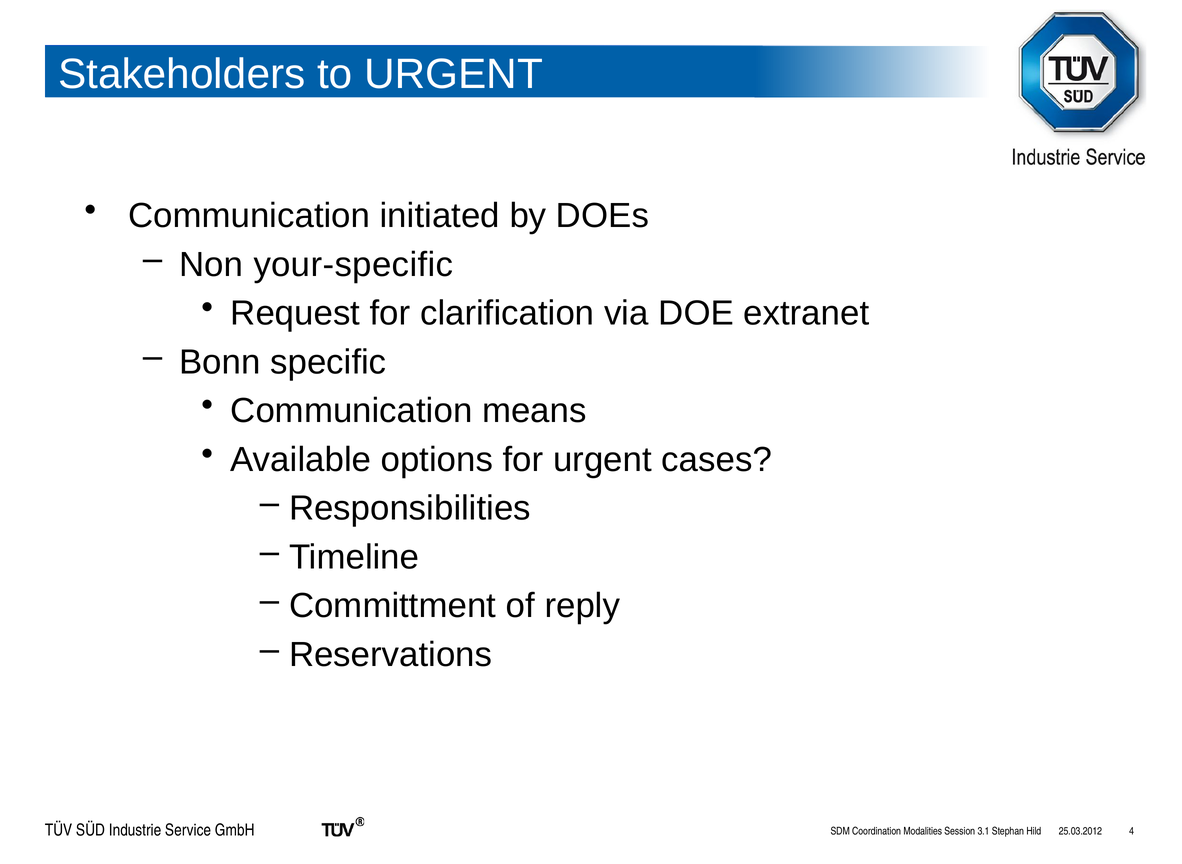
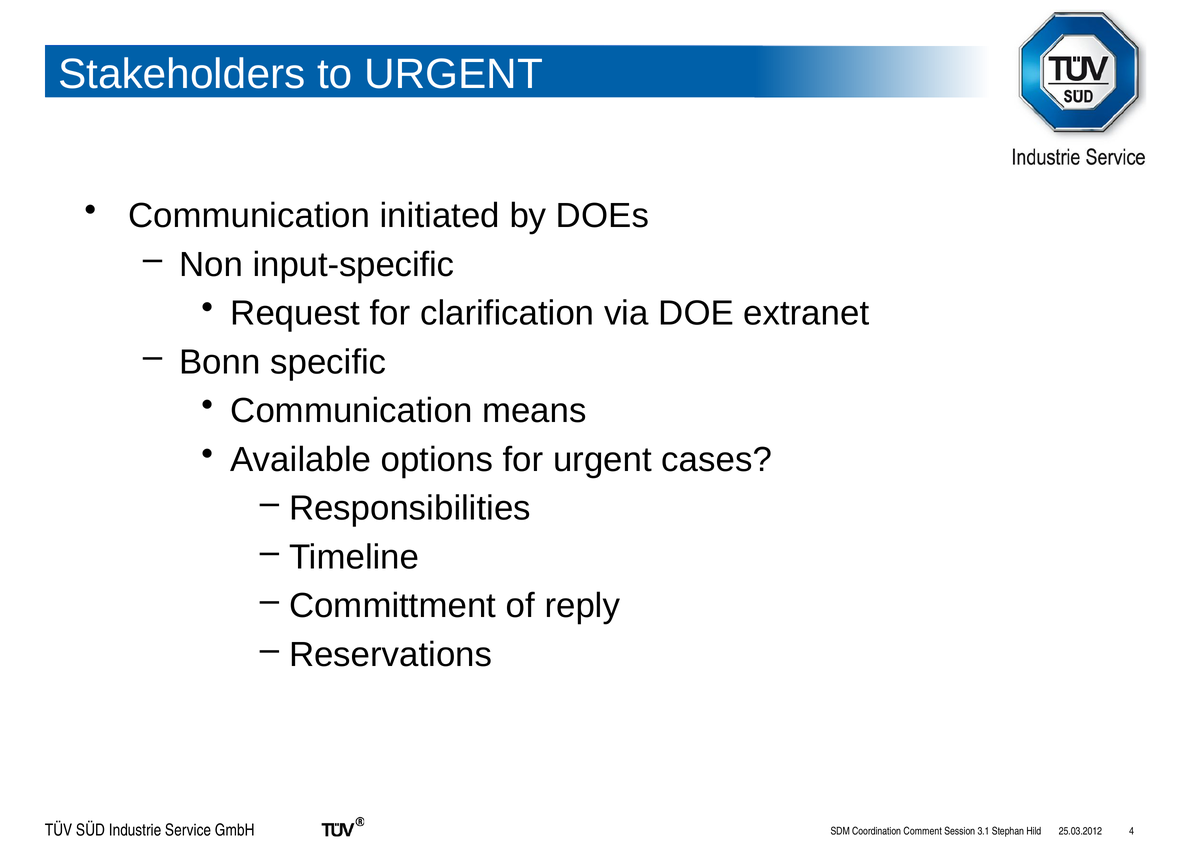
your-specific: your-specific -> input-specific (354, 265)
Modalities: Modalities -> Comment (923, 831)
